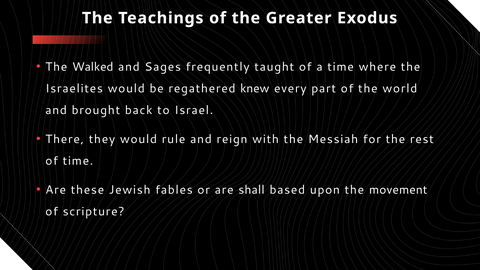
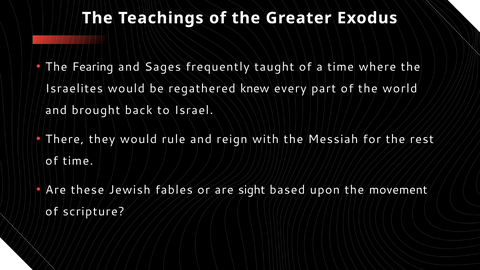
Walked: Walked -> Fearing (93, 67)
shall: shall -> sight (252, 190)
